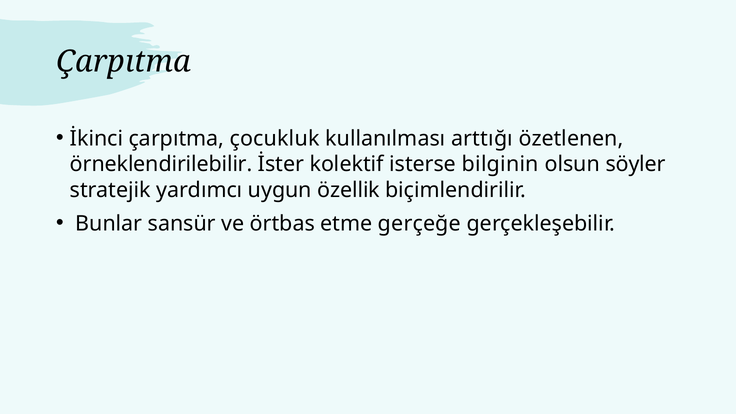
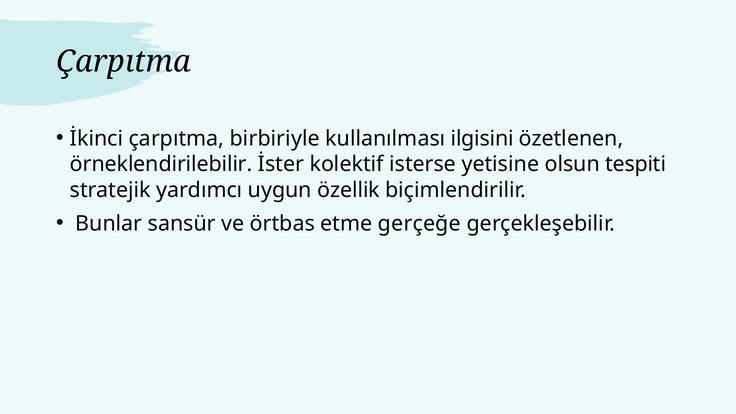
çocukluk: çocukluk -> birbiriyle (275, 139)
arttığı: arttığı -> ilgisini (482, 139)
bilginin: bilginin -> yetisine (500, 164)
söyler: söyler -> tespiti (636, 164)
